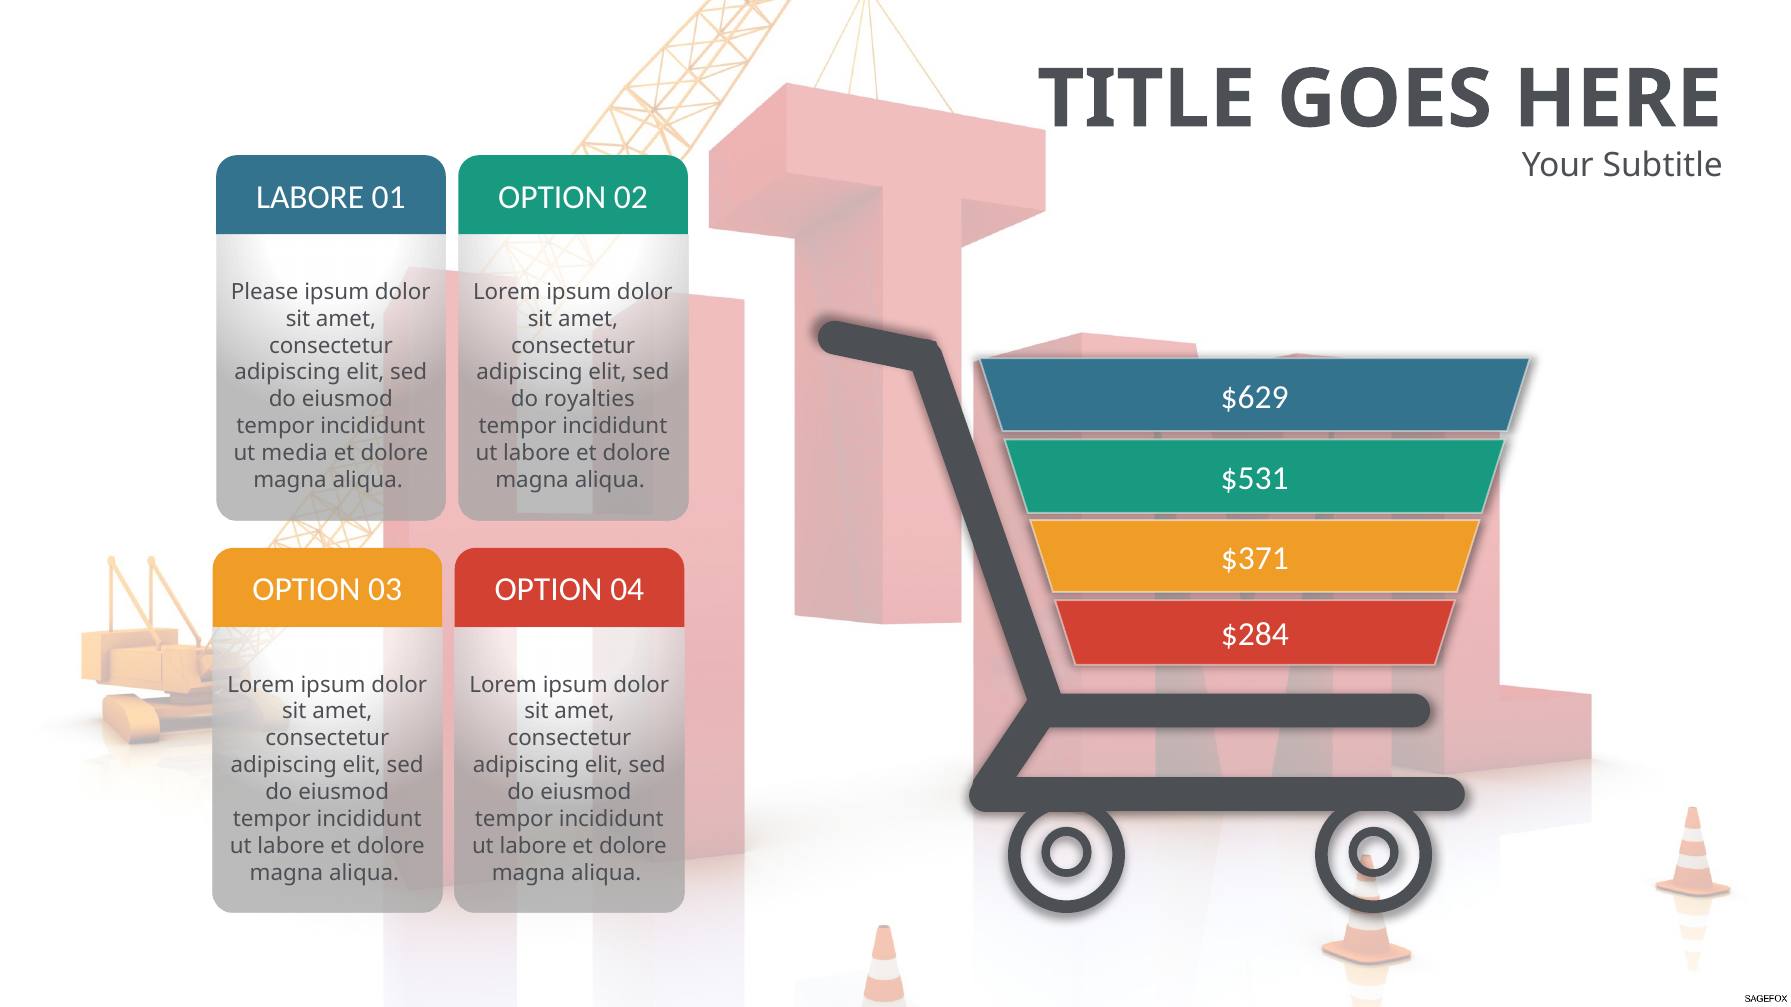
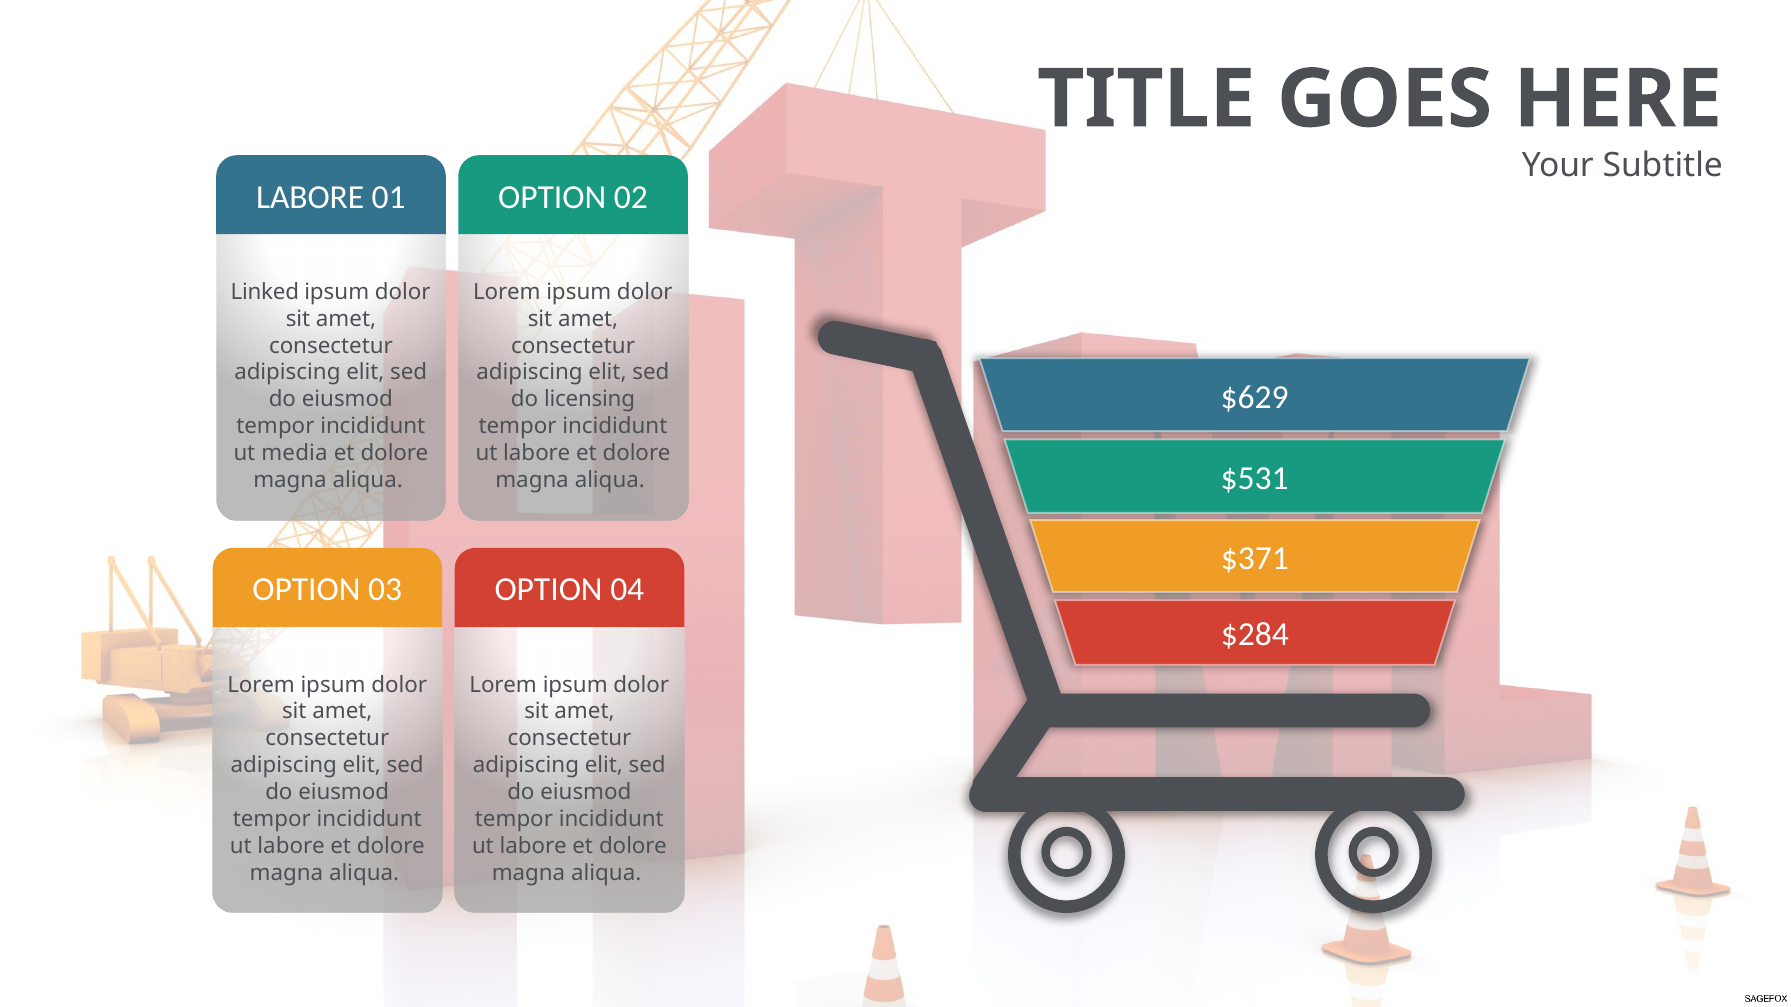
Please: Please -> Linked (265, 292)
royalties: royalties -> licensing (590, 400)
